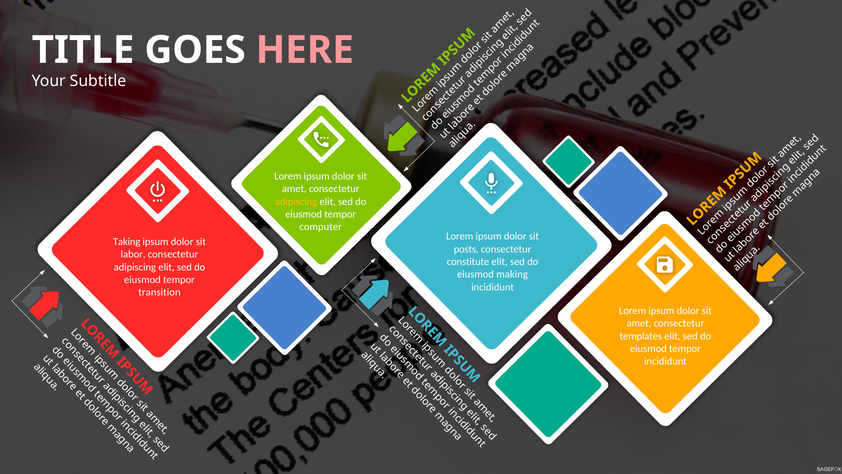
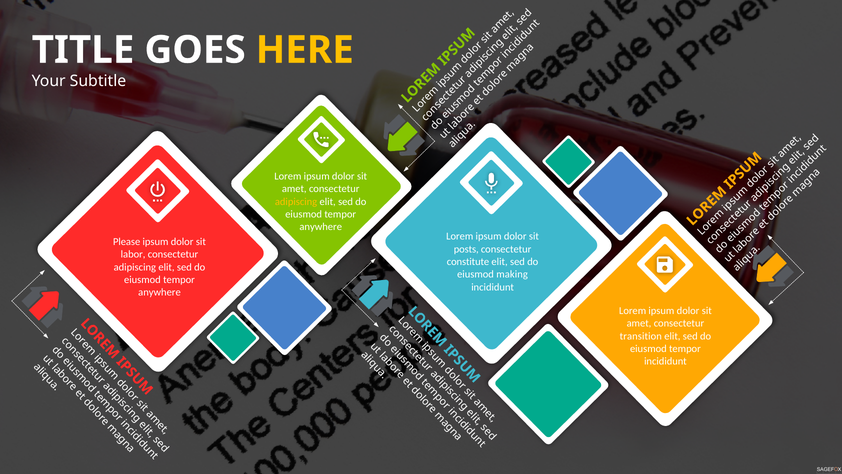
HERE colour: pink -> yellow (305, 50)
computer: computer -> anywhere (321, 227)
Taking: Taking -> Please (127, 242)
transition: transition -> anywhere (159, 292)
templates: templates -> transition (641, 336)
